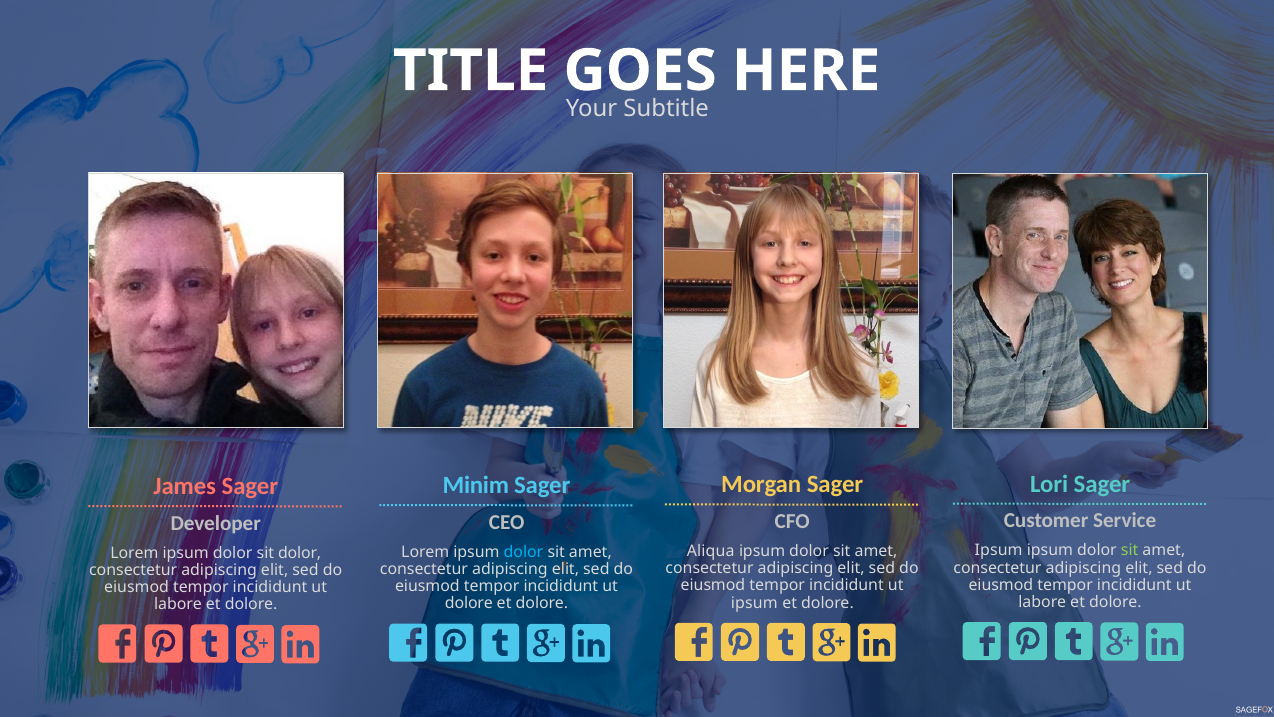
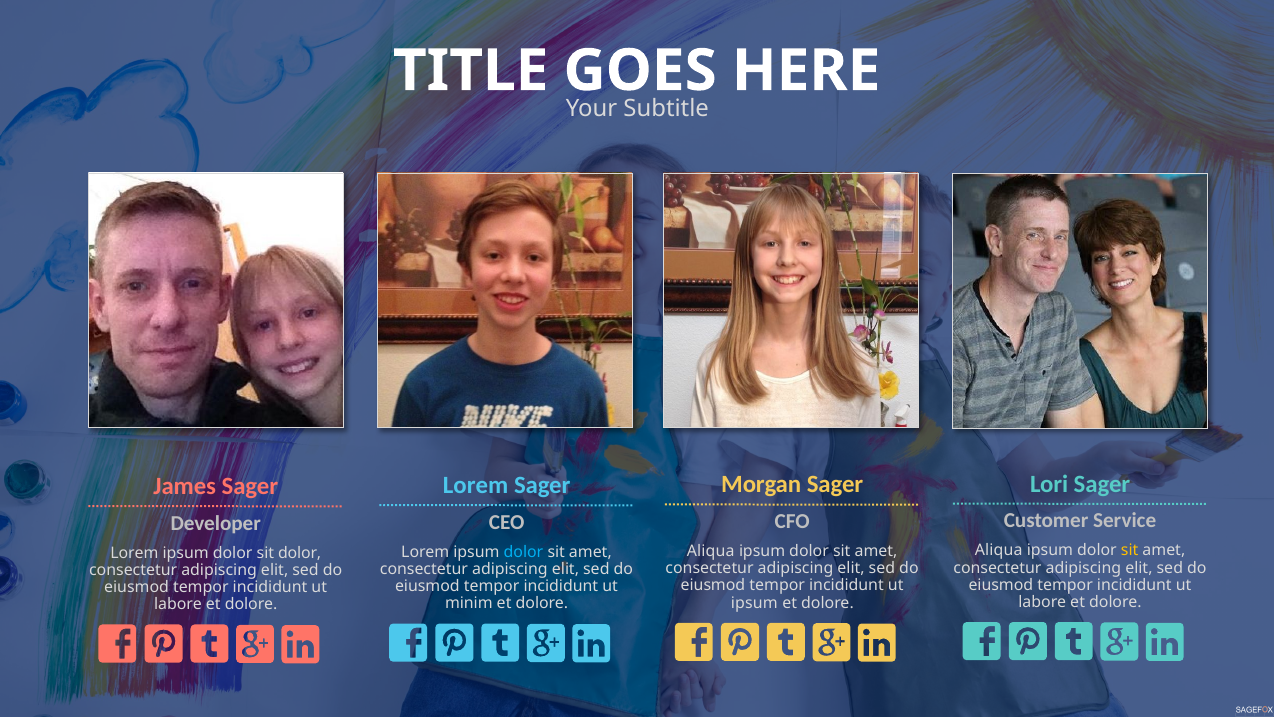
Minim: Minim -> Lorem (476, 485)
Ipsum: Ipsum -> Aliqua (999, 550)
sit colour: light green -> yellow (1130, 550)
dolore: dolore -> minim (469, 603)
